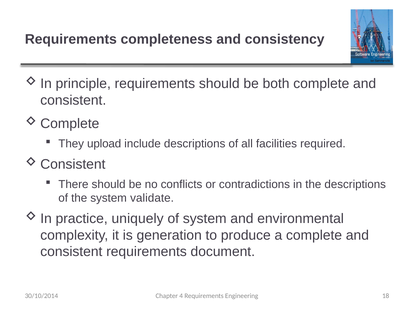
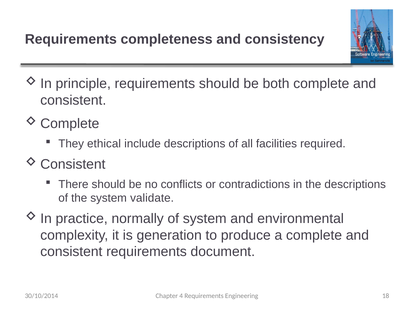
upload: upload -> ethical (104, 144)
uniquely: uniquely -> normally (138, 219)
